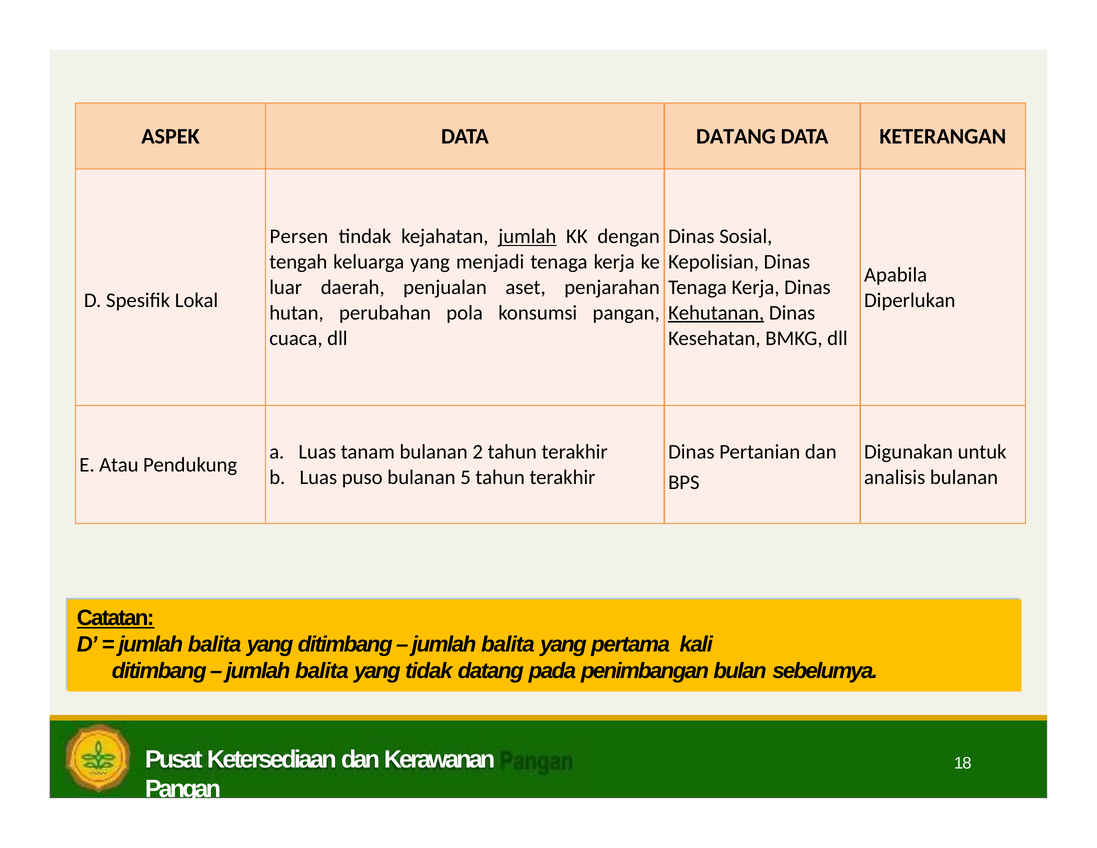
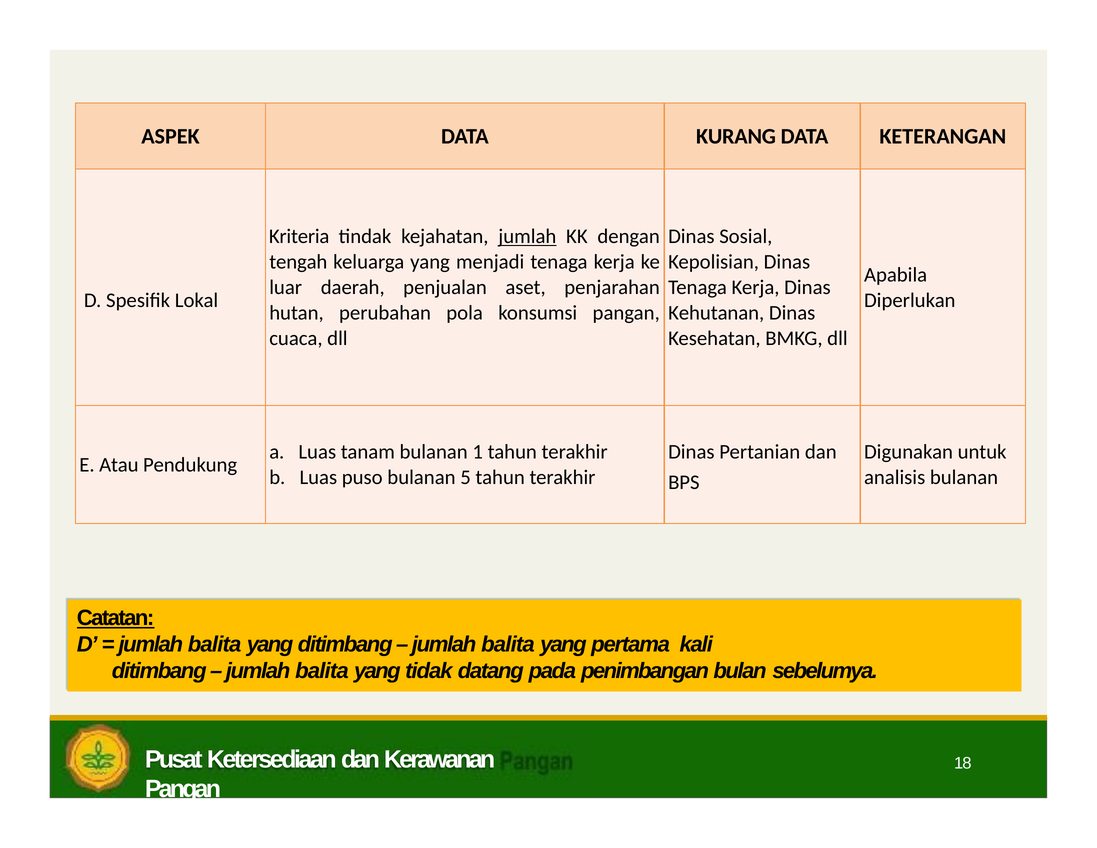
DATA DATANG: DATANG -> KURANG (736, 136)
Persen: Persen -> Kriteria (299, 236)
Kehutanan underline: present -> none (716, 313)
2: 2 -> 1 (478, 452)
